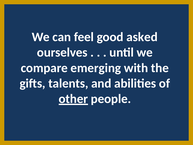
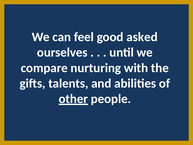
emerging: emerging -> nurturing (96, 68)
